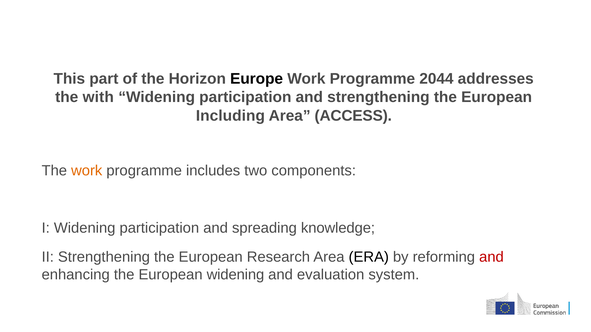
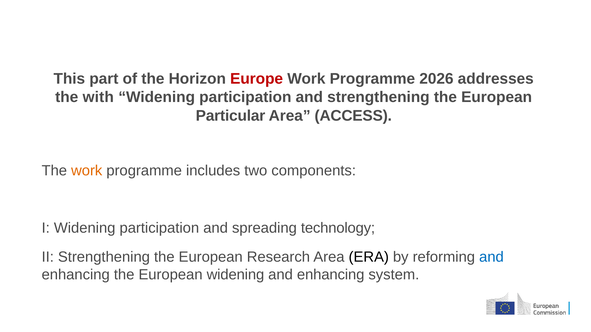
Europe colour: black -> red (257, 79)
2044: 2044 -> 2026 (436, 79)
Including: Including -> Particular (231, 116)
knowledge: knowledge -> technology (338, 228)
and colour: red -> blue (491, 257)
evaluation: evaluation -> enhancing (331, 275)
